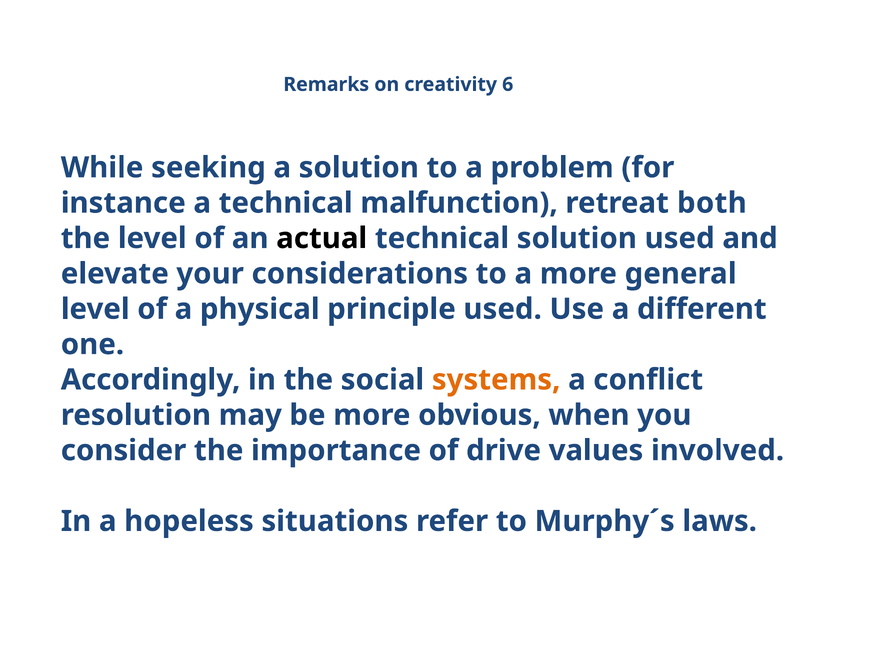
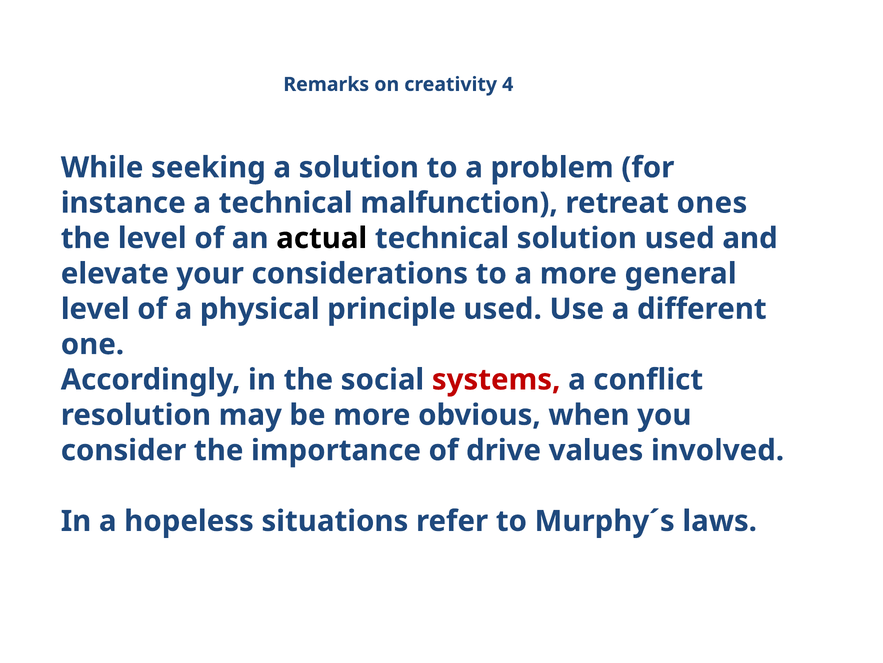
6: 6 -> 4 (508, 84)
both: both -> ones (712, 203)
systems colour: orange -> red (496, 379)
